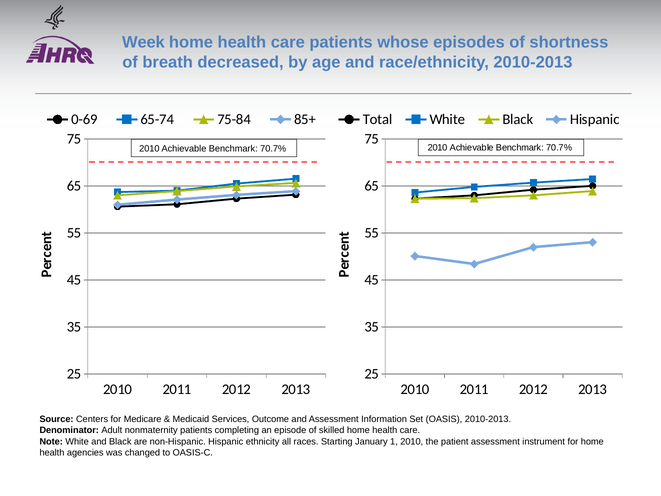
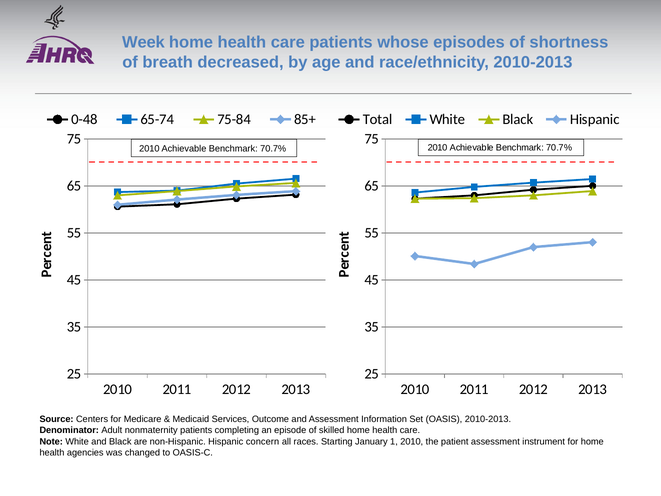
0-69: 0-69 -> 0-48 (84, 119)
ethnicity: ethnicity -> concern (263, 441)
